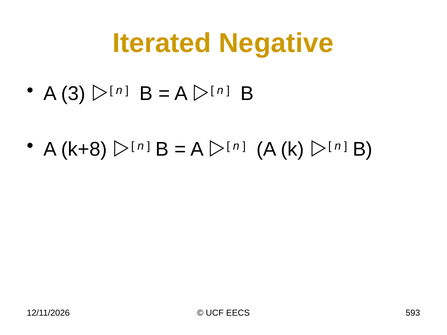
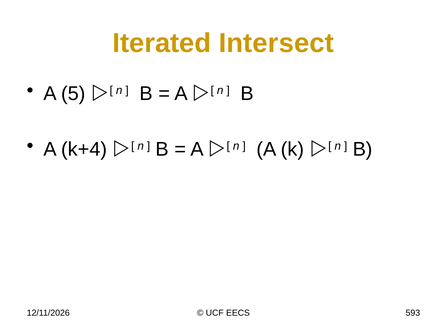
Negative: Negative -> Intersect (276, 43)
3: 3 -> 5 (73, 94)
k+8: k+8 -> k+4 (84, 149)
